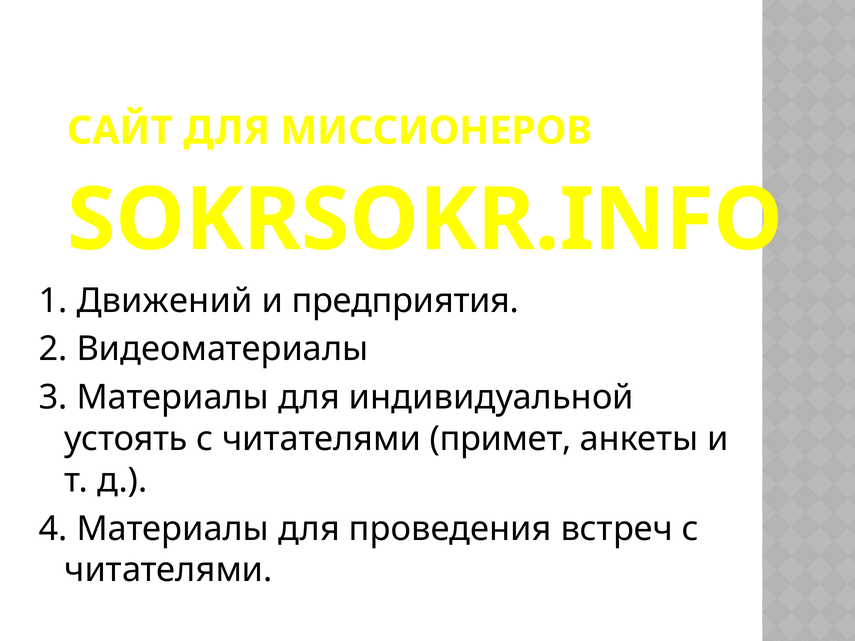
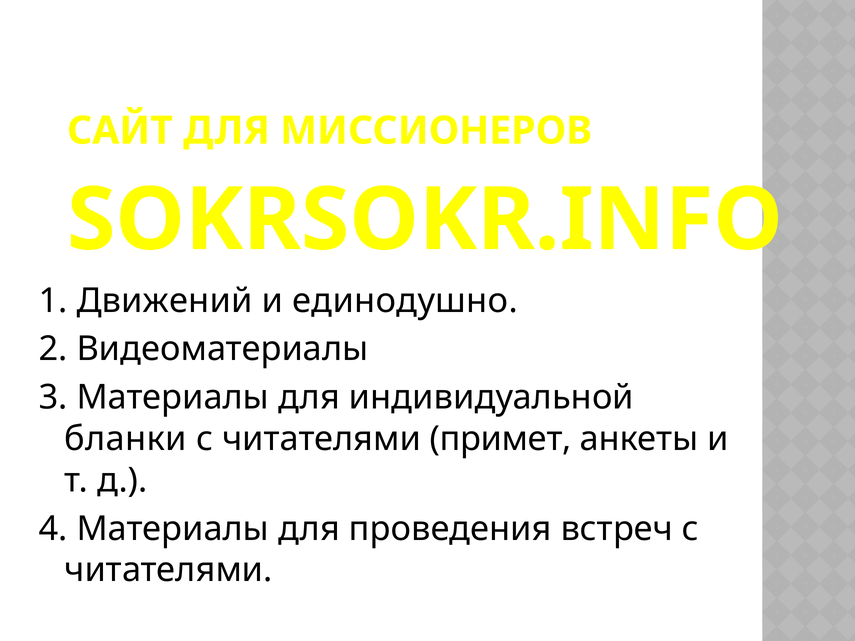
предприятия: предприятия -> единодушно (405, 301)
устоять: устоять -> бланки (126, 439)
